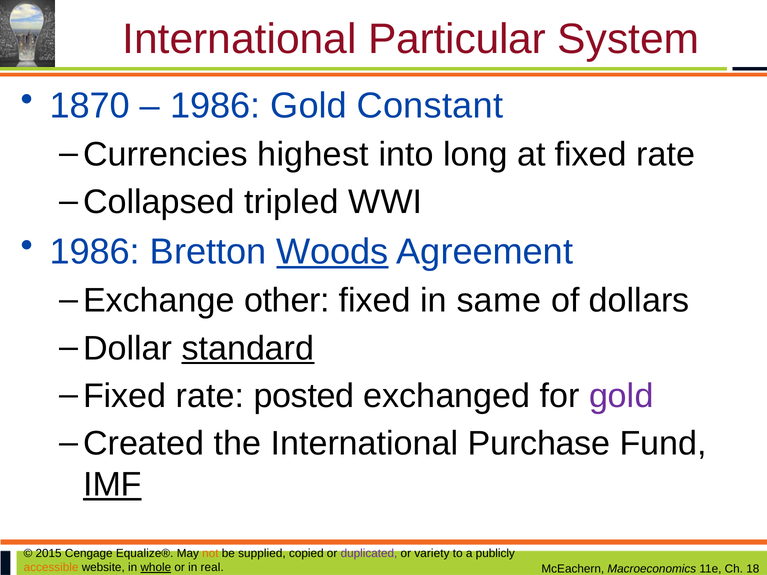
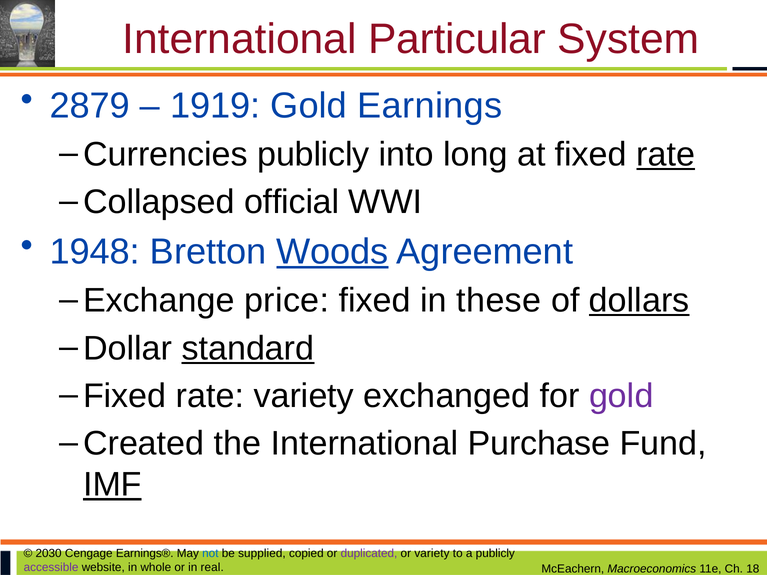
1870: 1870 -> 2879 (90, 106)
1986: 1986 -> 1919 (215, 106)
Constant: Constant -> Earnings (430, 106)
Currencies highest: highest -> publicly (313, 155)
rate underline: none -> present (666, 155)
tripled: tripled -> official (292, 202)
1986: 1986 -> 1948 (95, 252)
other: other -> price (287, 301)
same: same -> these (499, 301)
dollars underline: none -> present (639, 301)
rate posted: posted -> variety (304, 396)
2015: 2015 -> 2030 (49, 554)
Equalize®: Equalize® -> Earnings® (145, 554)
not colour: orange -> blue (210, 554)
accessible colour: orange -> purple (51, 568)
whole underline: present -> none (156, 568)
